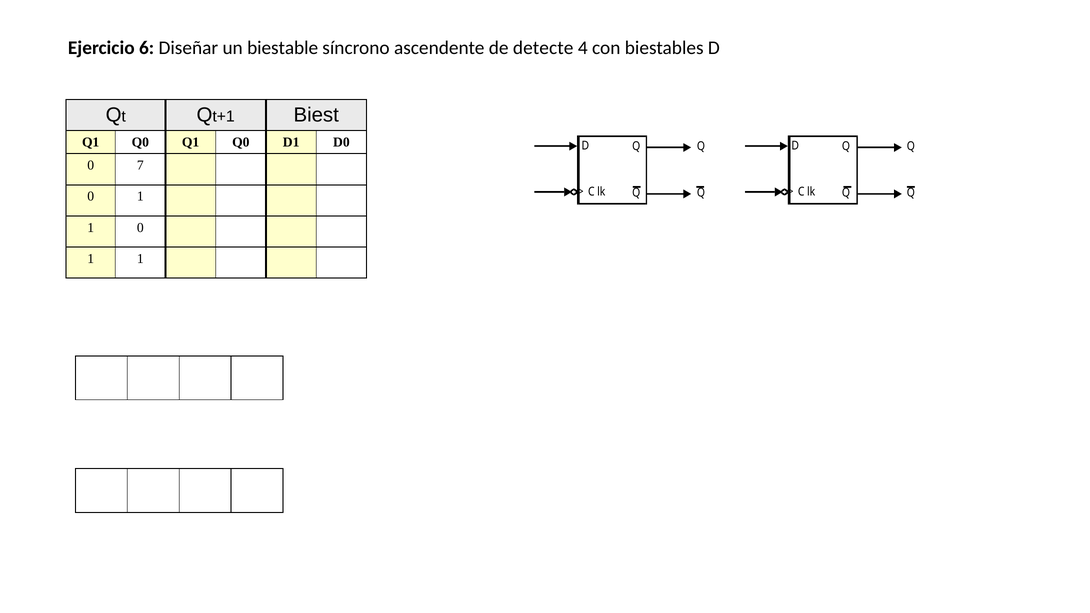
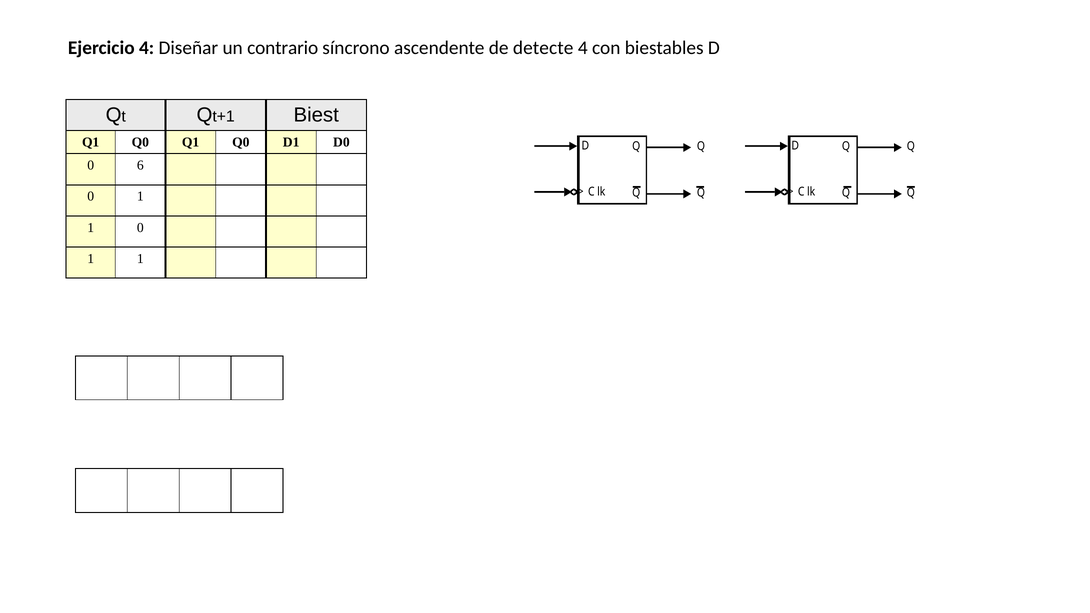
Ejercicio 6: 6 -> 4 (147, 48)
biestable: biestable -> contrario (283, 48)
7: 7 -> 6 (140, 165)
